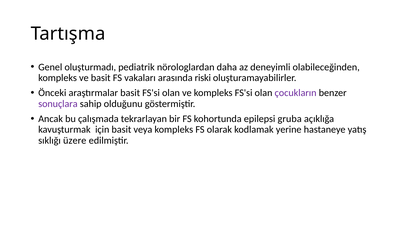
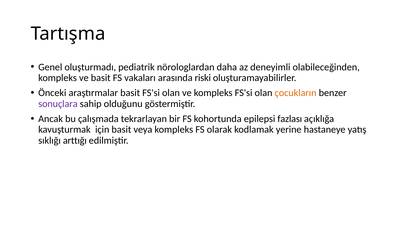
çocukların colour: purple -> orange (296, 93)
gruba: gruba -> fazlası (290, 119)
üzere: üzere -> arttığı (75, 141)
